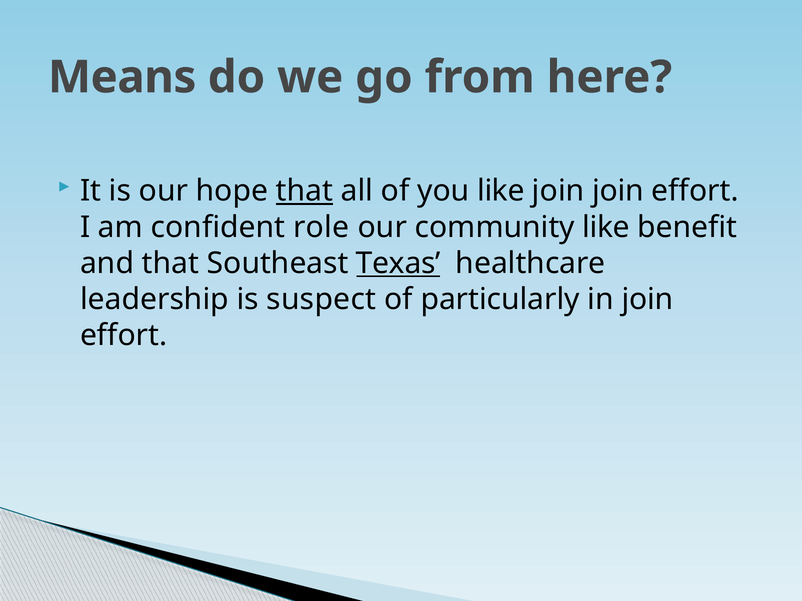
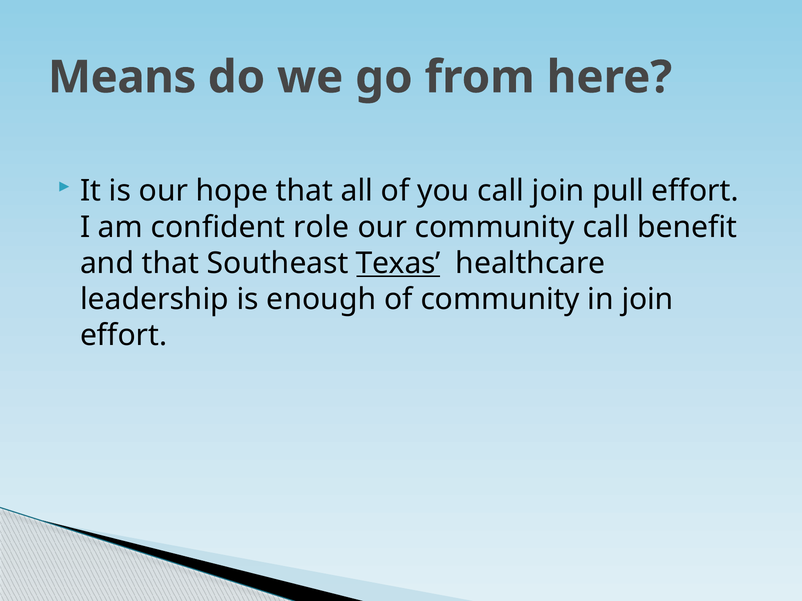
that underline: present -> none (304, 191)
you like: like -> call (501, 191)
join join: join -> pull (618, 191)
community like: like -> call (606, 227)
suspect: suspect -> enough (321, 300)
of particularly: particularly -> community (500, 300)
